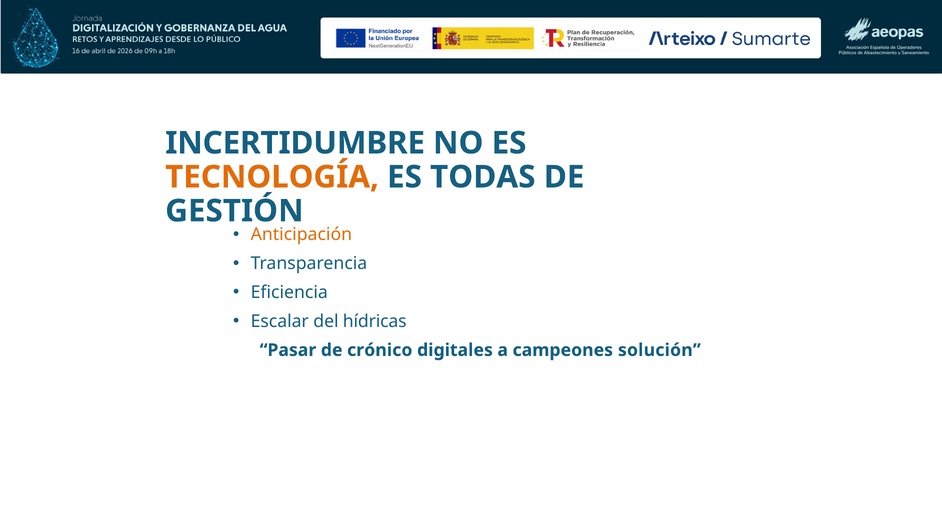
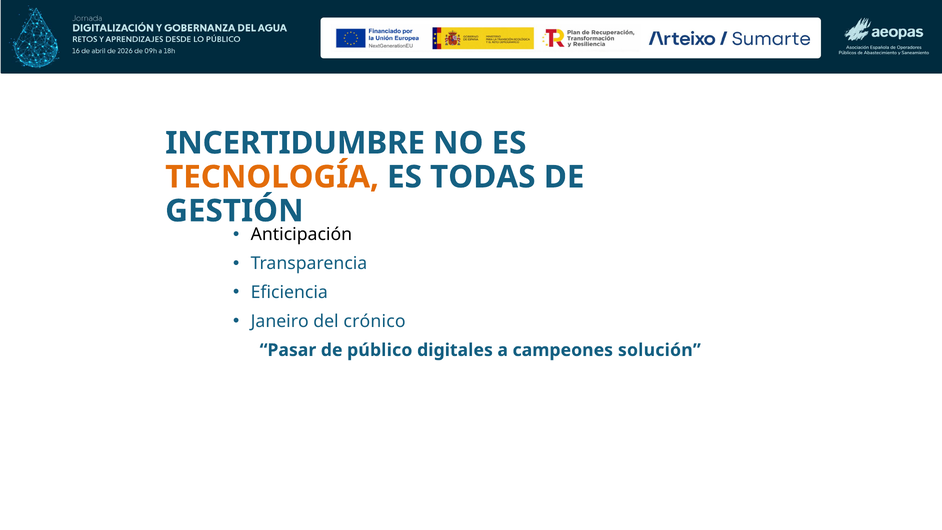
Anticipación colour: orange -> black (301, 234)
Escalar: Escalar -> Janeiro (280, 321)
hídricas: hídricas -> crónico (375, 321)
crónico: crónico -> público (380, 350)
